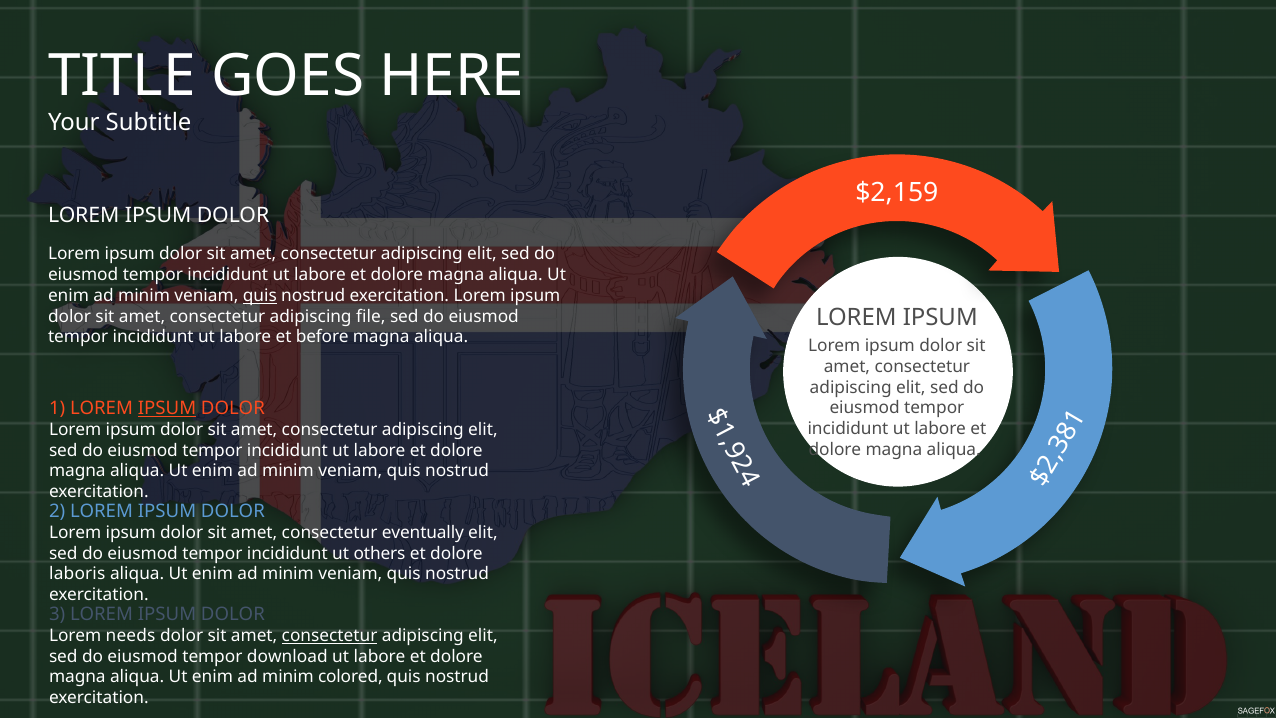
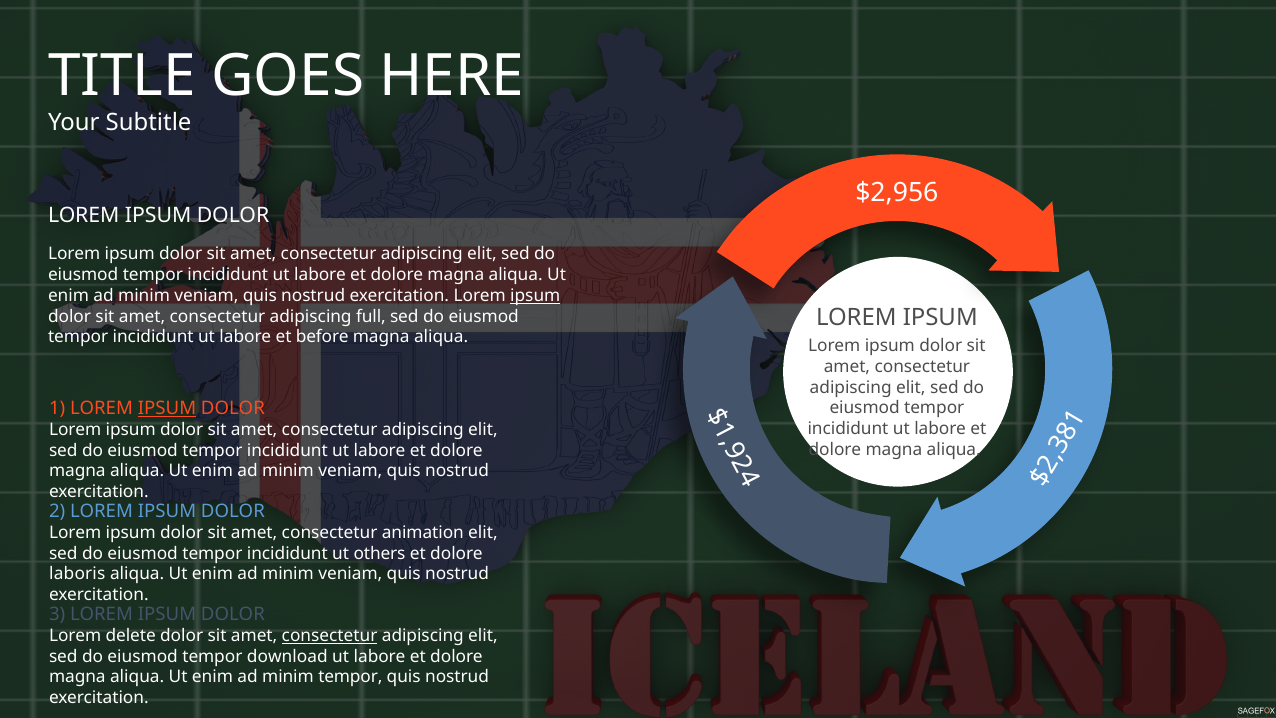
$2,159: $2,159 -> $2,956 (897, 193)
quis underline: present -> none (260, 296)
ipsum underline: none -> present (535, 296)
file: file -> full (371, 316)
eventually: eventually -> animation (423, 532)
needs: needs -> delete (131, 636)
minim colored: colored -> tempor (350, 677)
